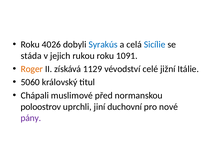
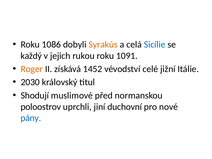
4026: 4026 -> 1086 (51, 44)
Syrakús colour: blue -> orange (103, 44)
stáda: stáda -> každý (31, 56)
1129: 1129 -> 1452 (93, 69)
5060: 5060 -> 2030 (30, 82)
Chápali: Chápali -> Shodují (35, 95)
pány colour: purple -> blue (31, 118)
